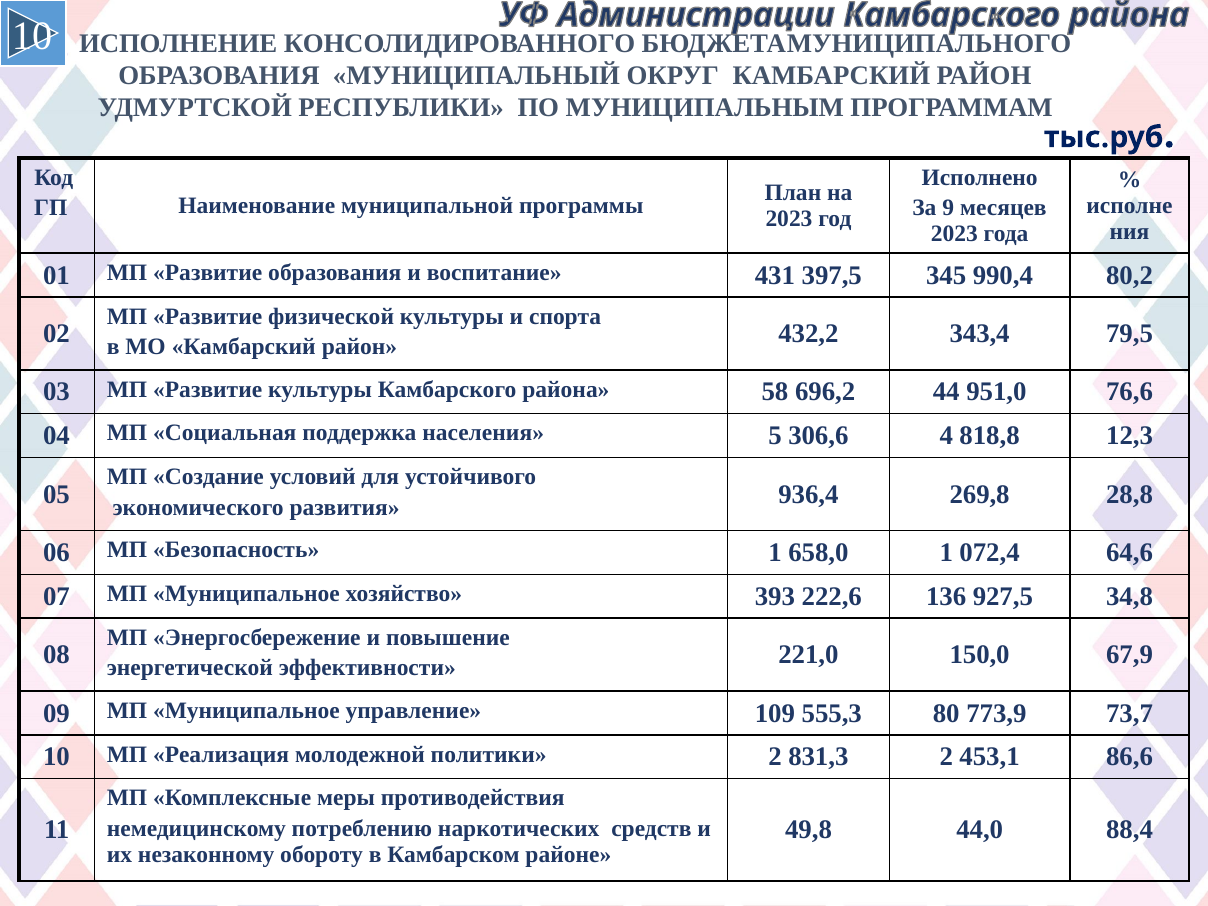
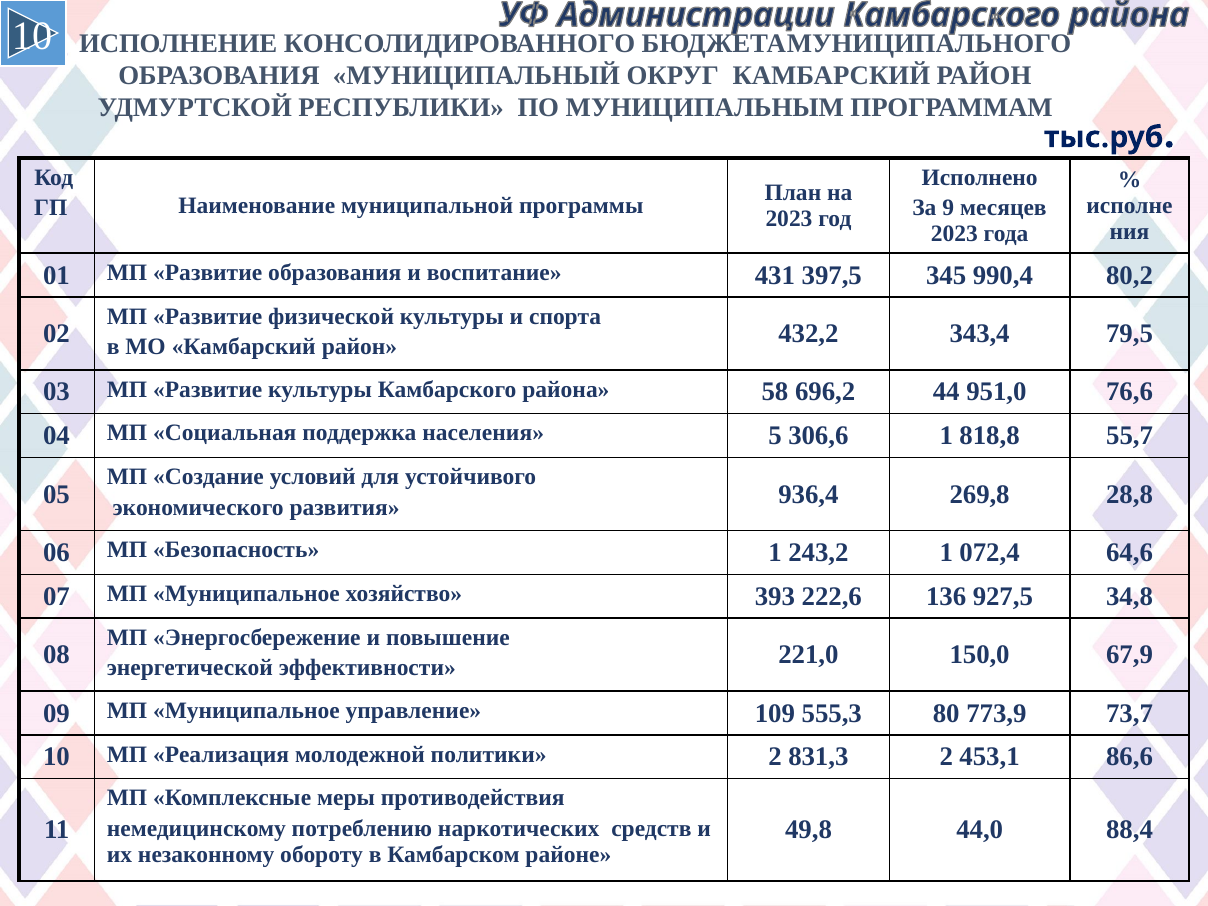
306,6 4: 4 -> 1 (946, 436)
12,3: 12,3 -> 55,7 (1130, 436)
658,0: 658,0 -> 243,2 (818, 553)
